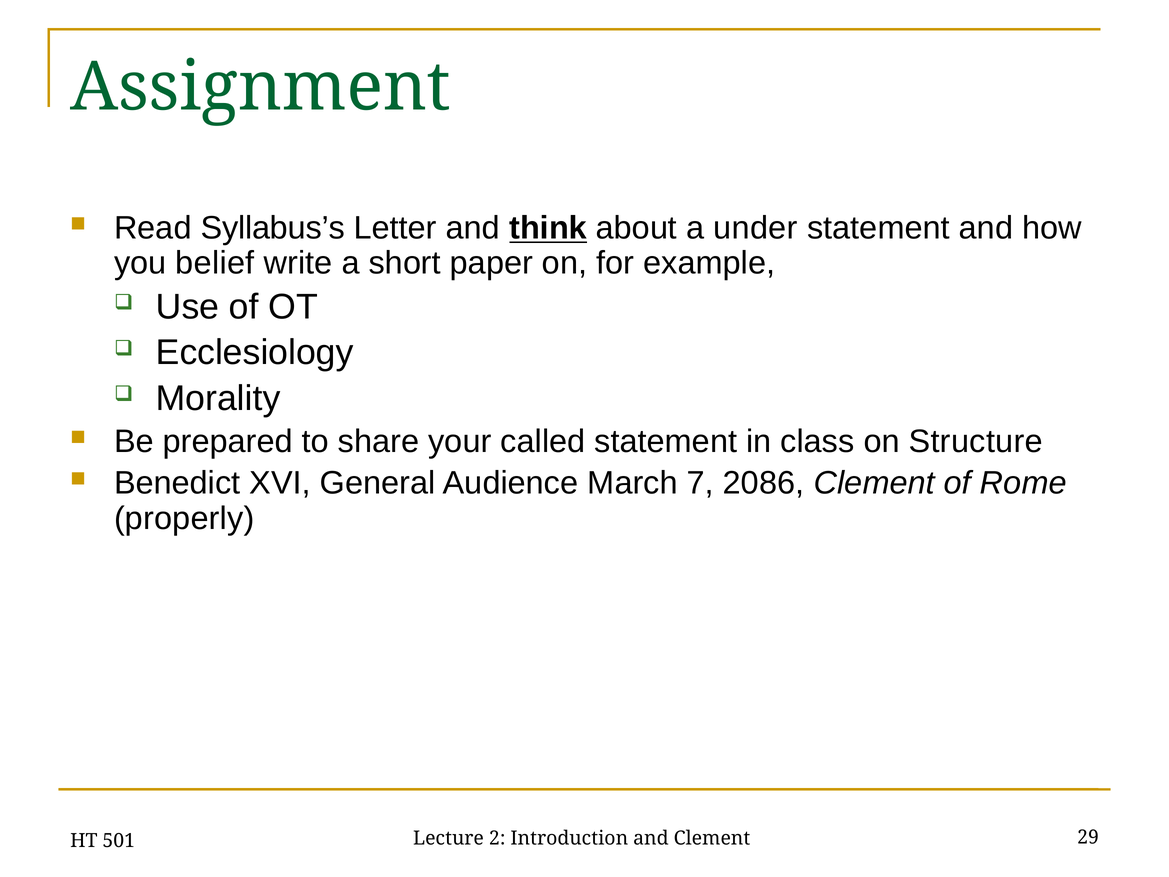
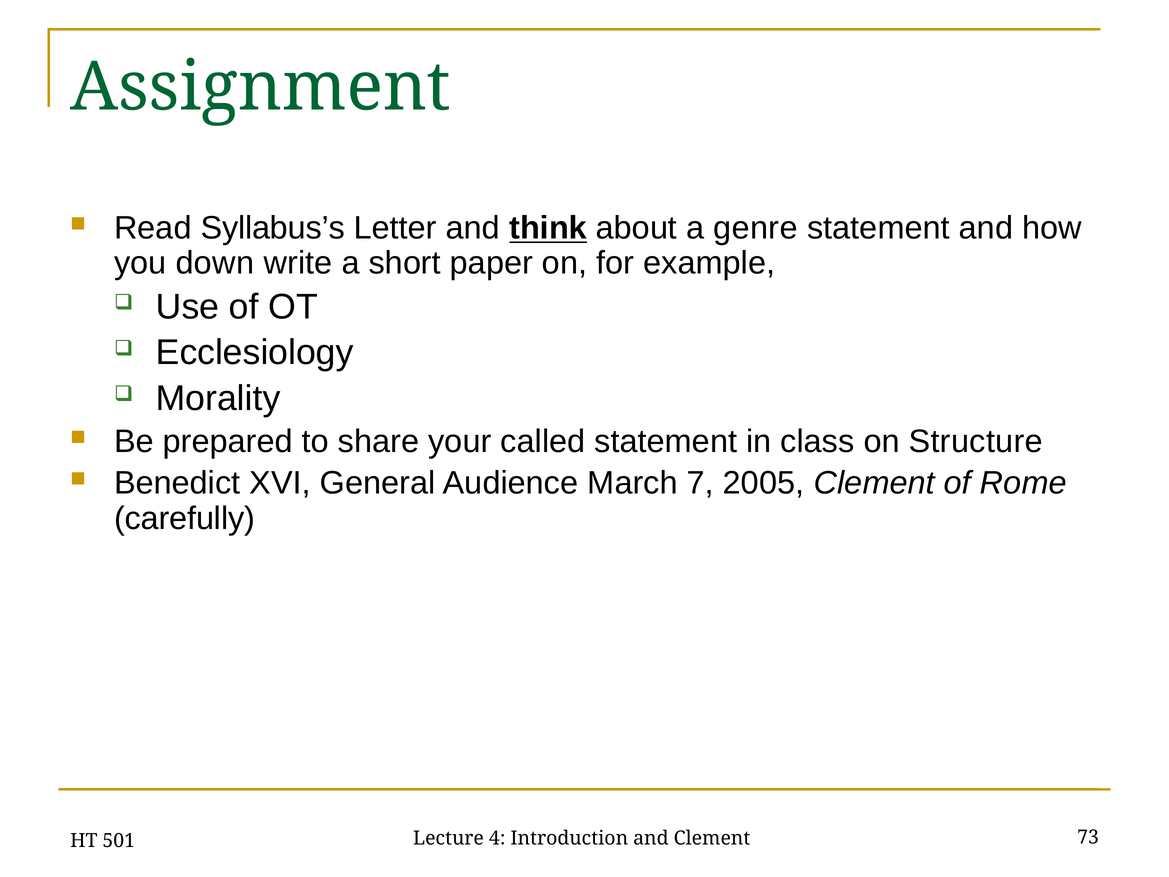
under: under -> genre (755, 228)
belief: belief -> down (215, 263)
2086: 2086 -> 2005 (764, 483)
properly: properly -> carefully (184, 518)
2: 2 -> 4 (497, 838)
29: 29 -> 73 (1088, 837)
